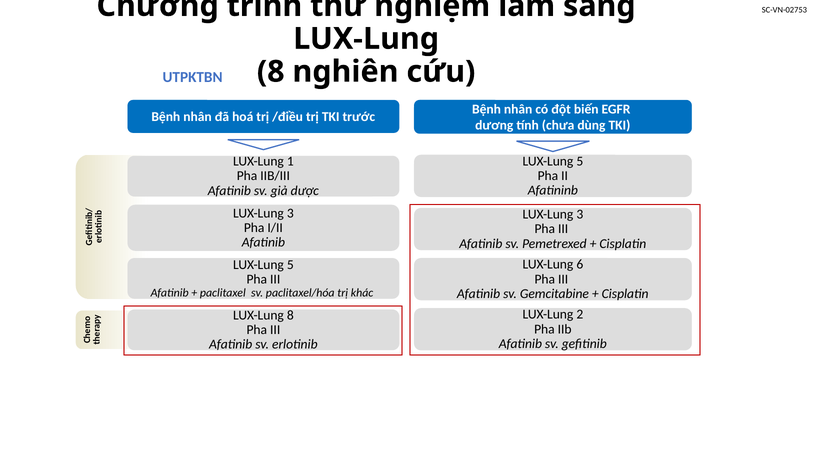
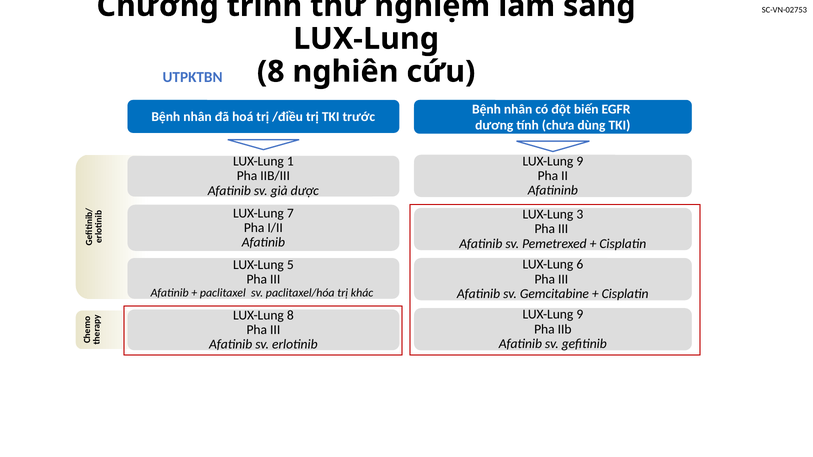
5: 5 -> 9 (580, 161)
3: 3 -> 7 (290, 213)
2: 2 -> 9 (580, 315)
